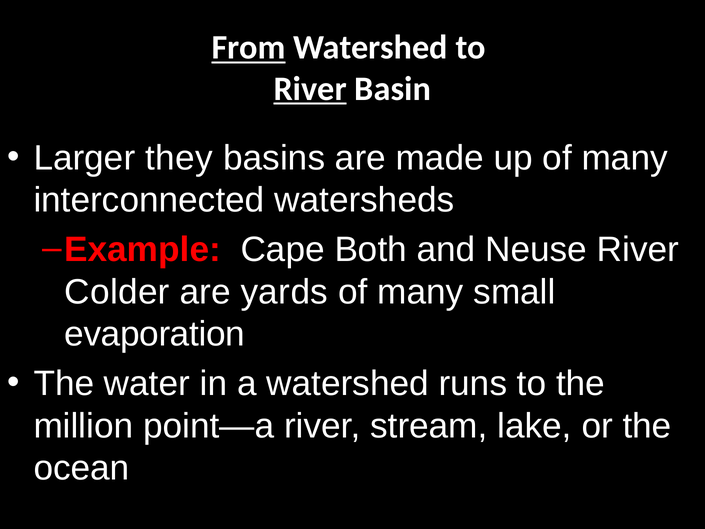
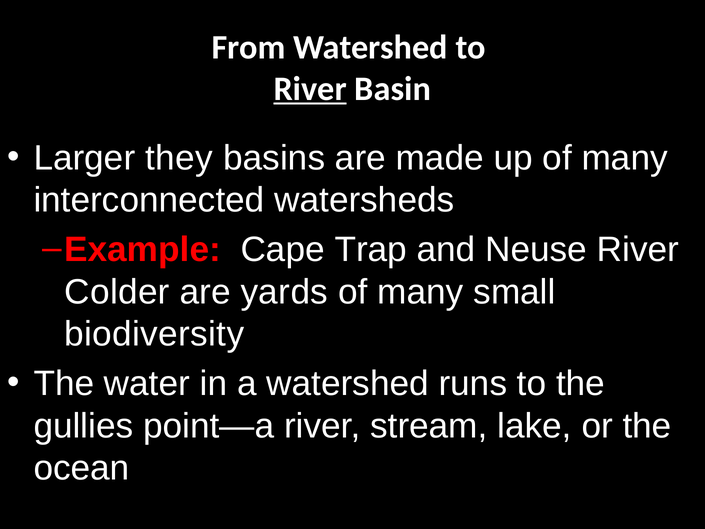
From underline: present -> none (248, 48)
Both: Both -> Trap (371, 249)
evaporation: evaporation -> biodiversity (154, 334)
million: million -> gullies (83, 426)
